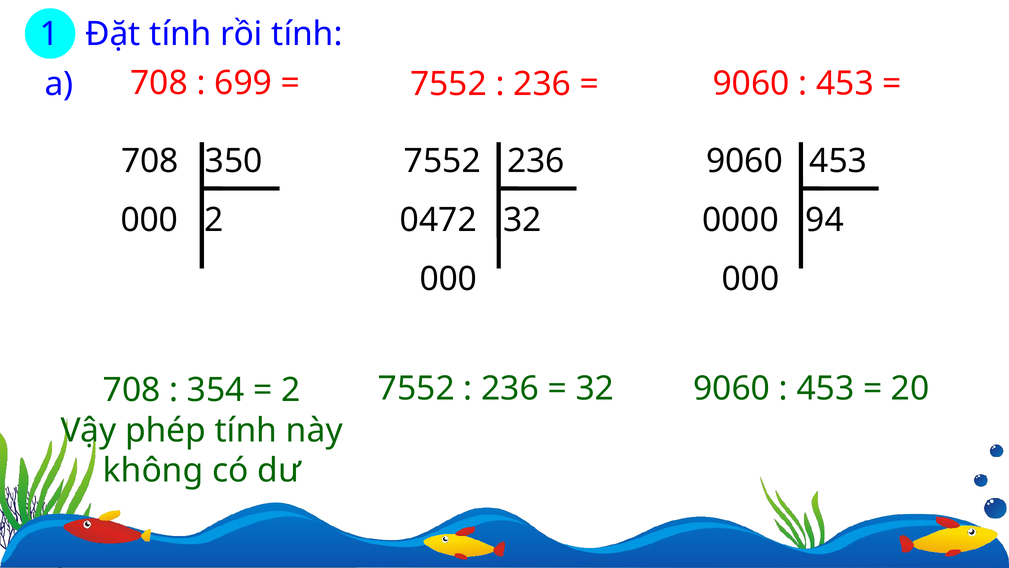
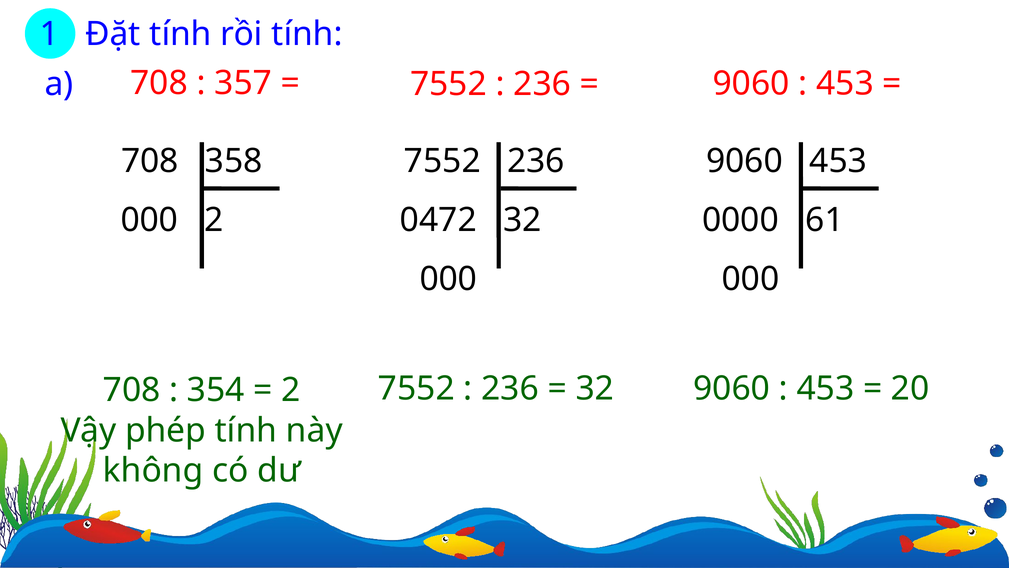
699: 699 -> 357 (243, 83)
350: 350 -> 358 (234, 161)
94: 94 -> 61 (824, 220)
